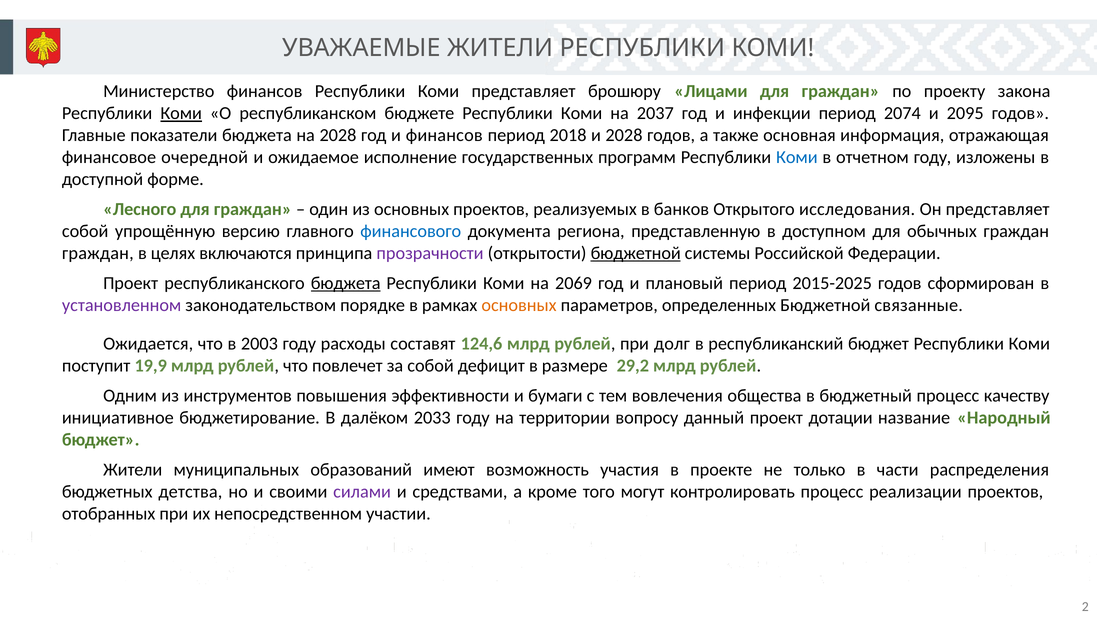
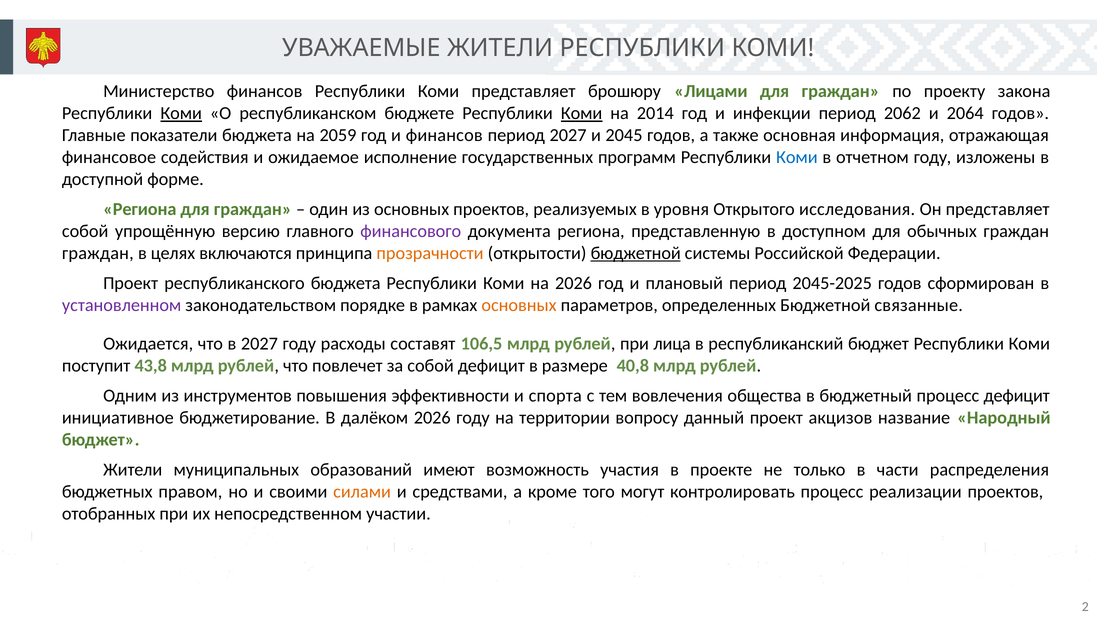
Коми underline: none -> present (582, 113)
2037: 2037 -> 2014 (655, 113)
2074: 2074 -> 2062 (902, 113)
2095: 2095 -> 2064 (965, 113)
на 2028: 2028 -> 2059 (338, 135)
период 2018: 2018 -> 2027 (568, 135)
и 2028: 2028 -> 2045 (624, 135)
очередной: очередной -> содействия (205, 157)
Лесного: Лесного -> Региона (140, 209)
банков: банков -> уровня (681, 209)
финансового colour: blue -> purple (411, 231)
прозрачности colour: purple -> orange (430, 253)
бюджета underline: present -> none (346, 283)
на 2069: 2069 -> 2026 (574, 283)
2015-2025: 2015-2025 -> 2045-2025 (832, 283)
в 2003: 2003 -> 2027 (259, 344)
124,6: 124,6 -> 106,5 (482, 344)
долг: долг -> лица (672, 344)
19,9: 19,9 -> 43,8 (151, 366)
29,2: 29,2 -> 40,8 (633, 366)
бумаги: бумаги -> спорта (555, 396)
процесс качеству: качеству -> дефицит (1017, 396)
далёком 2033: 2033 -> 2026 (432, 418)
дотации: дотации -> акцизов (840, 418)
детства: детства -> правом (190, 492)
силами colour: purple -> orange (362, 492)
